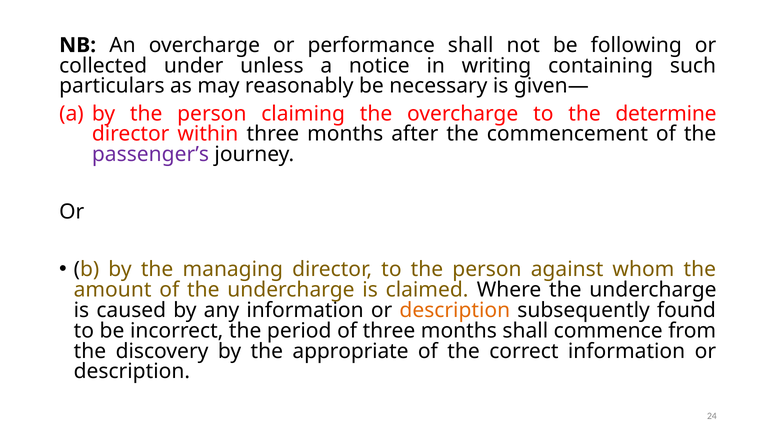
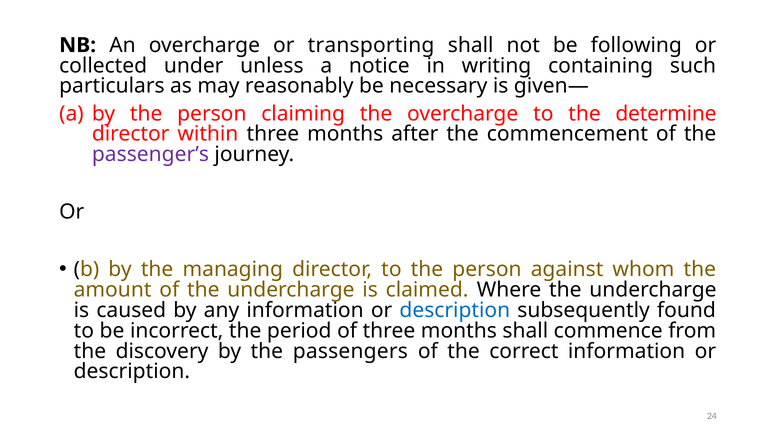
performance: performance -> transporting (371, 45)
description colour: orange -> blue (455, 311)
appropriate: appropriate -> passengers (350, 351)
